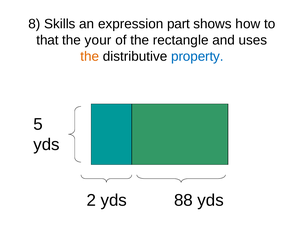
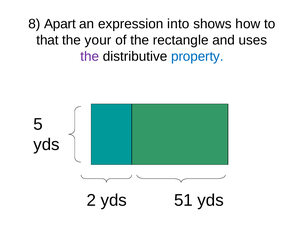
Skills: Skills -> Apart (60, 24)
part: part -> into (178, 24)
the colour: orange -> purple (90, 56)
88: 88 -> 51 (183, 200)
